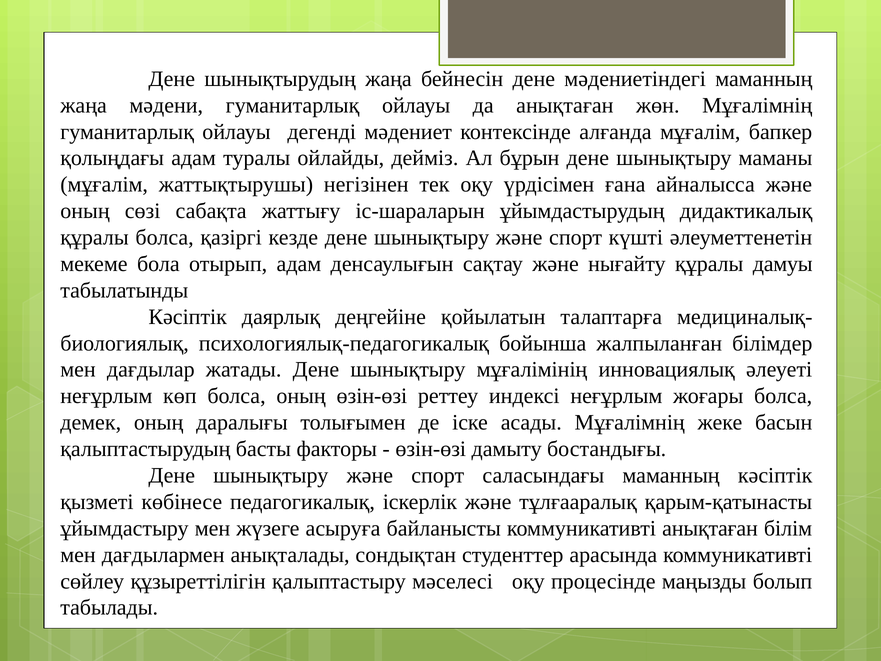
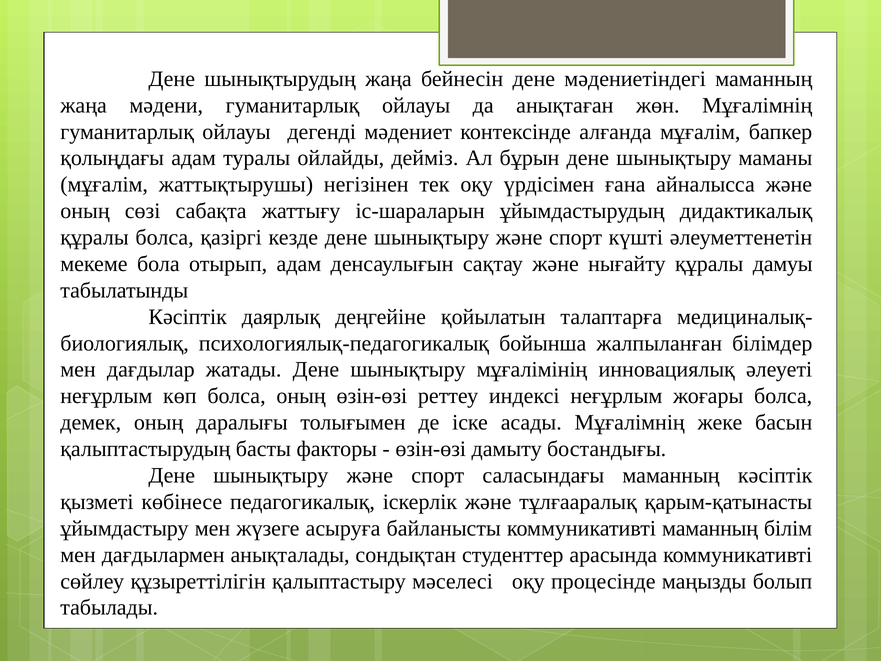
коммуникативті анықтаған: анықтаған -> маманның (710, 528)
